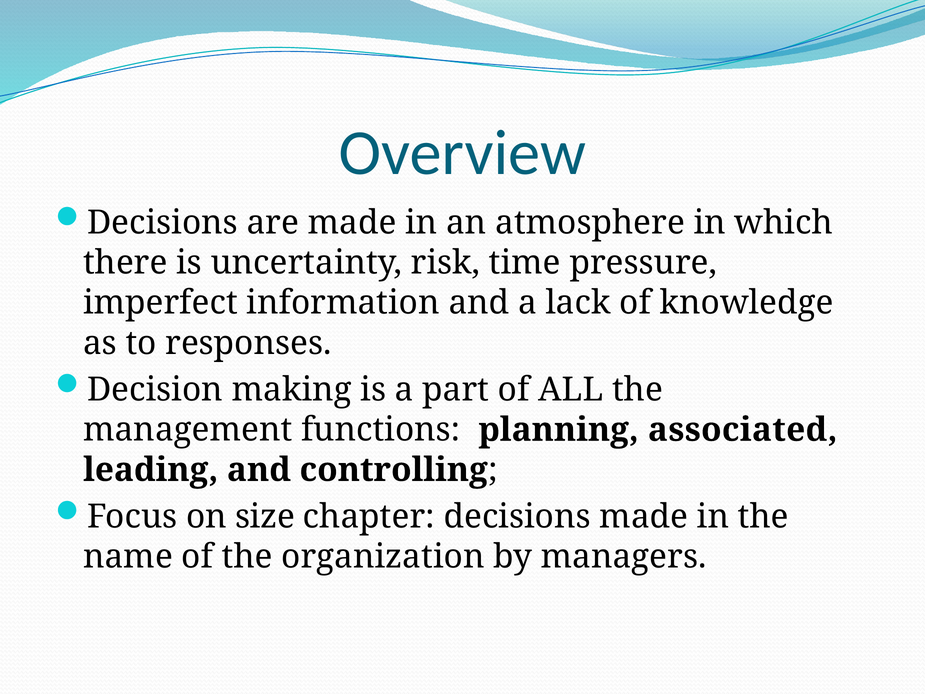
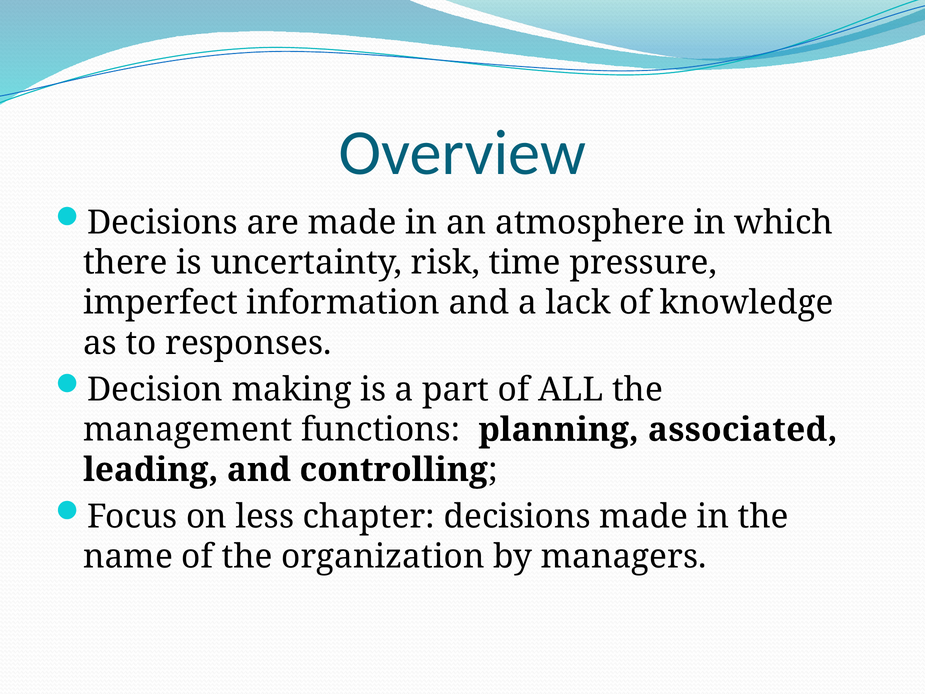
size: size -> less (265, 516)
